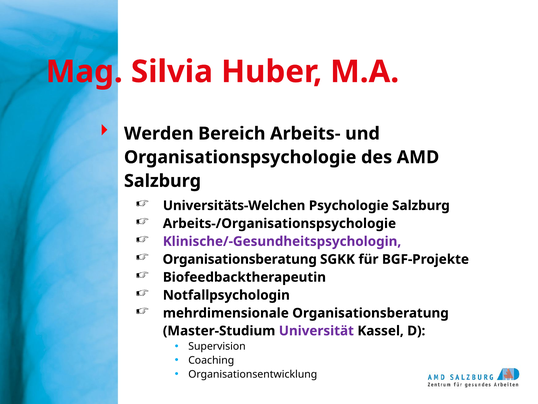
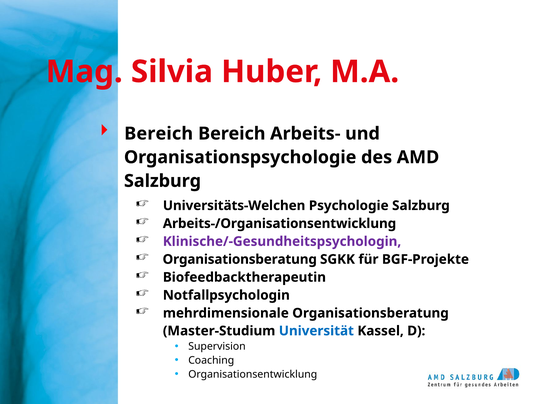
Werden: Werden -> Bereich (159, 133)
Arbeits-/Organisationspsychologie: Arbeits-/Organisationspsychologie -> Arbeits-/Organisationsentwicklung (280, 223)
Universität colour: purple -> blue (316, 330)
